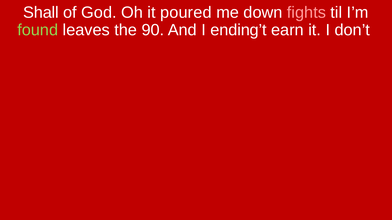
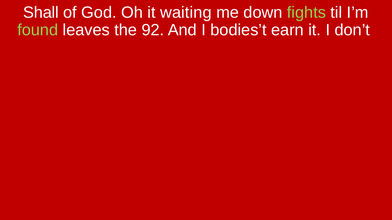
poured: poured -> waiting (186, 12)
fights colour: pink -> light green (306, 12)
90: 90 -> 92 (153, 30)
ending’t: ending’t -> bodies’t (238, 30)
